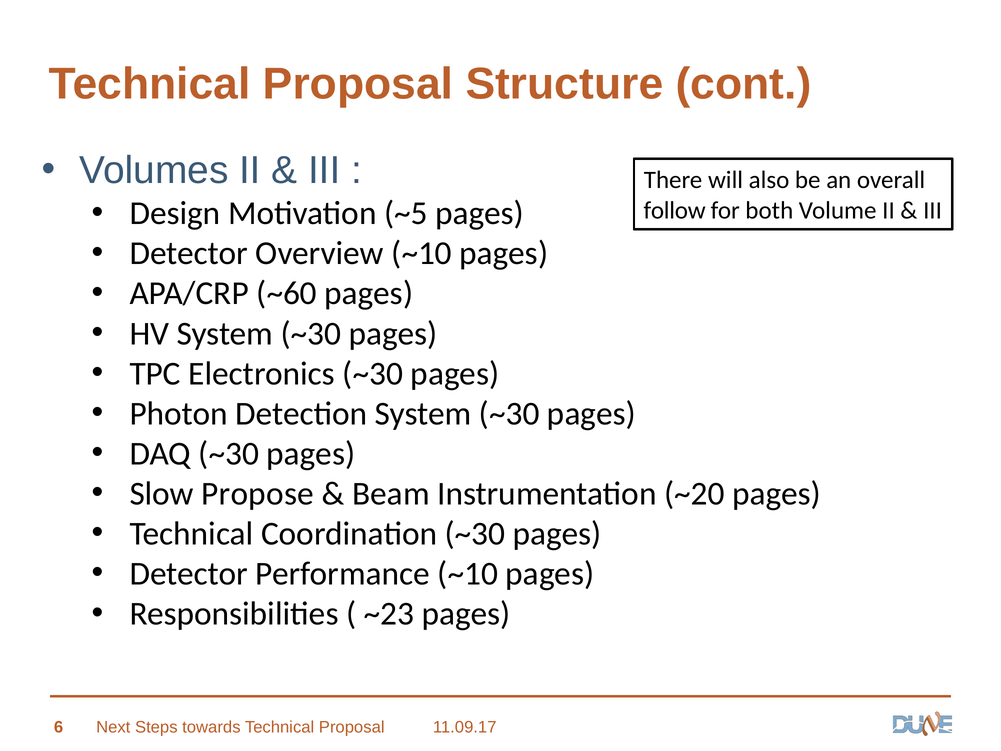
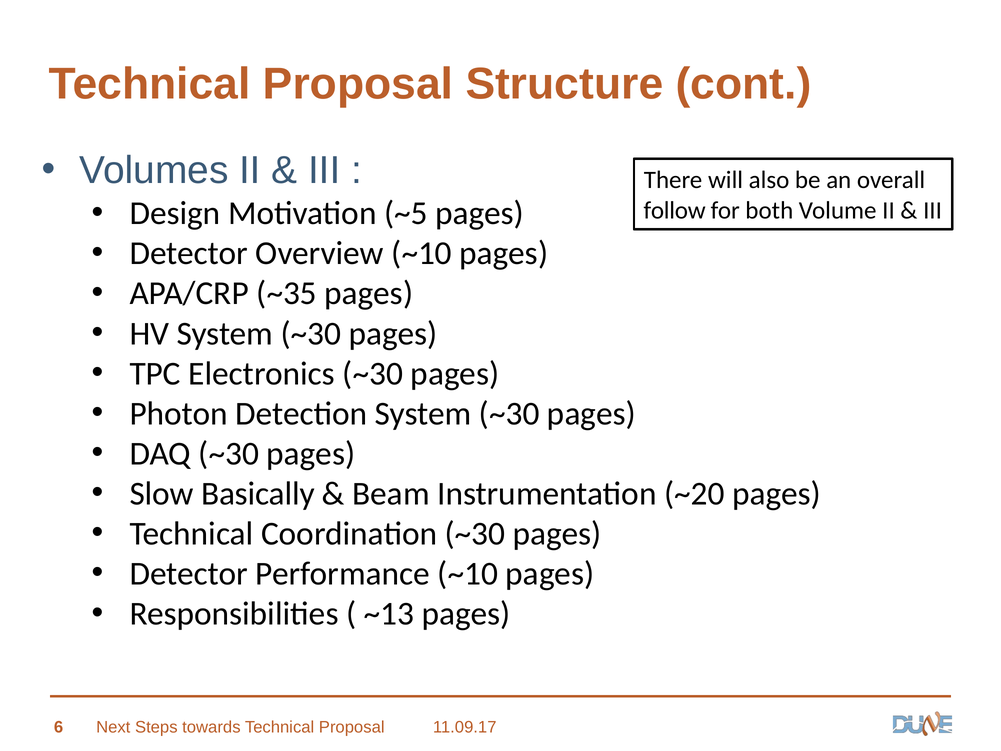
~60: ~60 -> ~35 (287, 293)
Propose: Propose -> Basically (258, 494)
~23: ~23 -> ~13 (389, 614)
